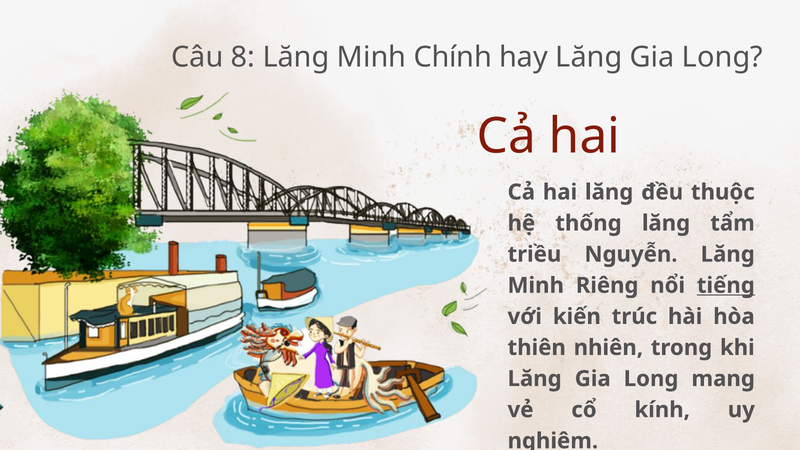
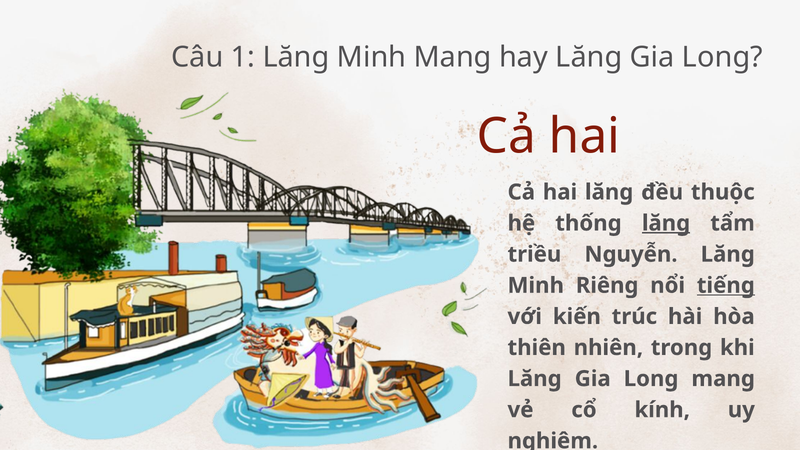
8: 8 -> 1 (243, 57)
Minh Chính: Chính -> Mang (453, 57)
lăng underline: none -> present (666, 223)
